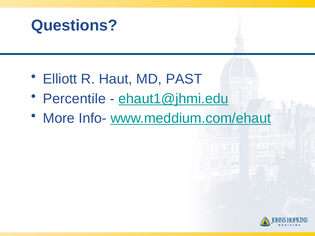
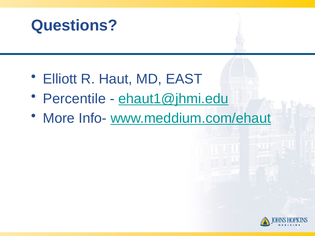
PAST: PAST -> EAST (184, 79)
